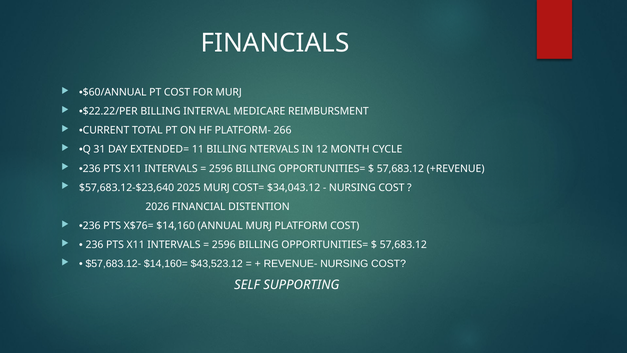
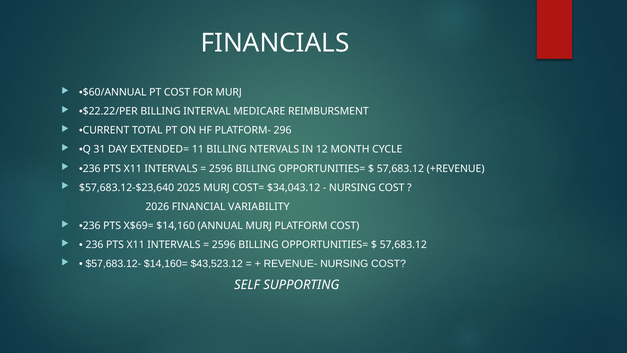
266: 266 -> 296 (283, 130)
DISTENTION: DISTENTION -> VARIABILITY (259, 207)
X$76=: X$76= -> X$69= (139, 226)
